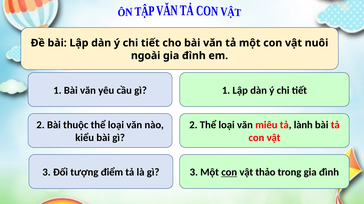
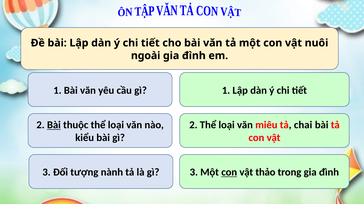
Bài underline: none -> present (54, 125)
lành: lành -> chai (303, 125)
điểm: điểm -> nành (112, 173)
